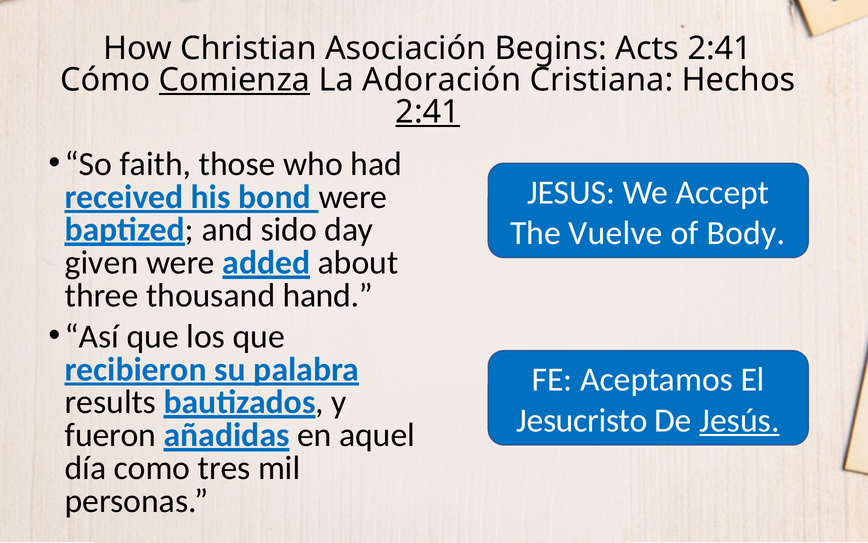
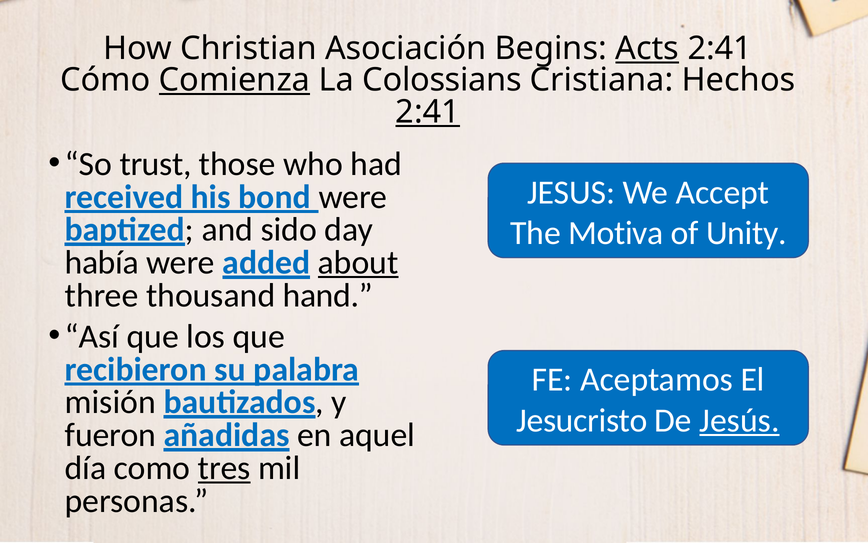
Acts underline: none -> present (647, 48)
Adoración: Adoración -> Colossians (442, 80)
faith: faith -> trust (156, 164)
Vuelve: Vuelve -> Motiva (616, 233)
Body: Body -> Unity (746, 233)
given: given -> había (102, 262)
about underline: none -> present (358, 262)
results: results -> misión (110, 402)
tres underline: none -> present (224, 468)
